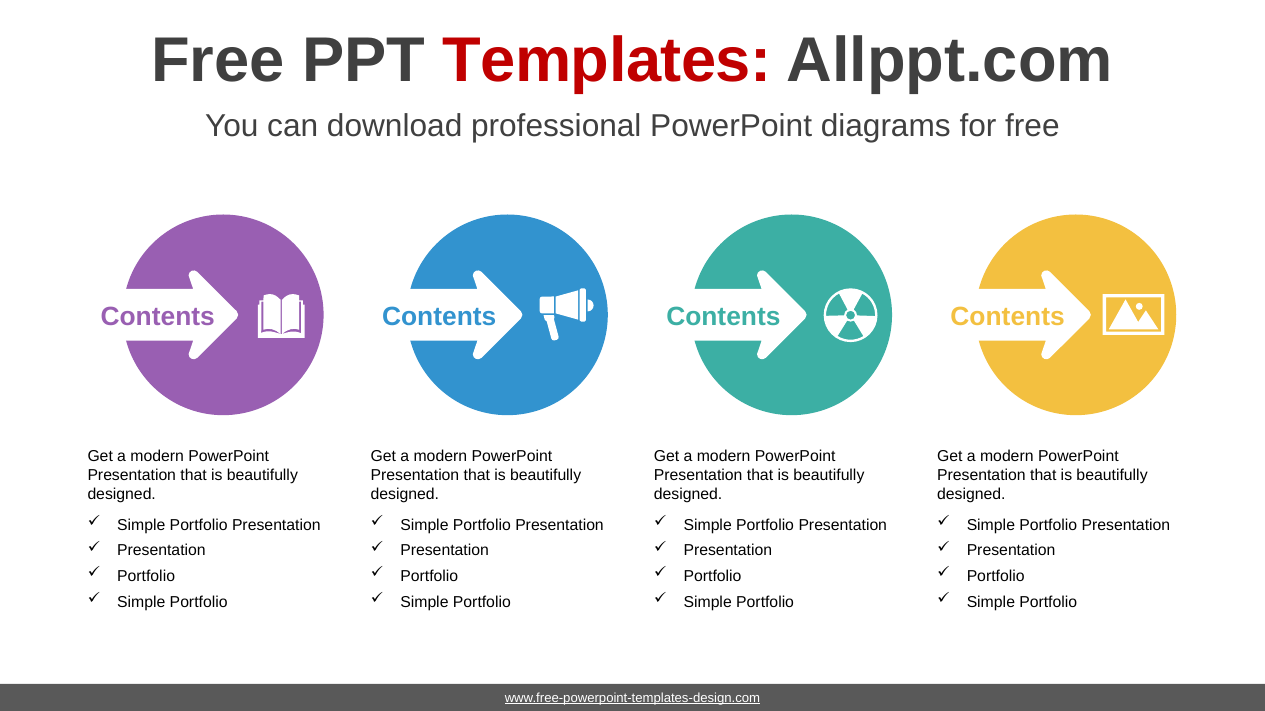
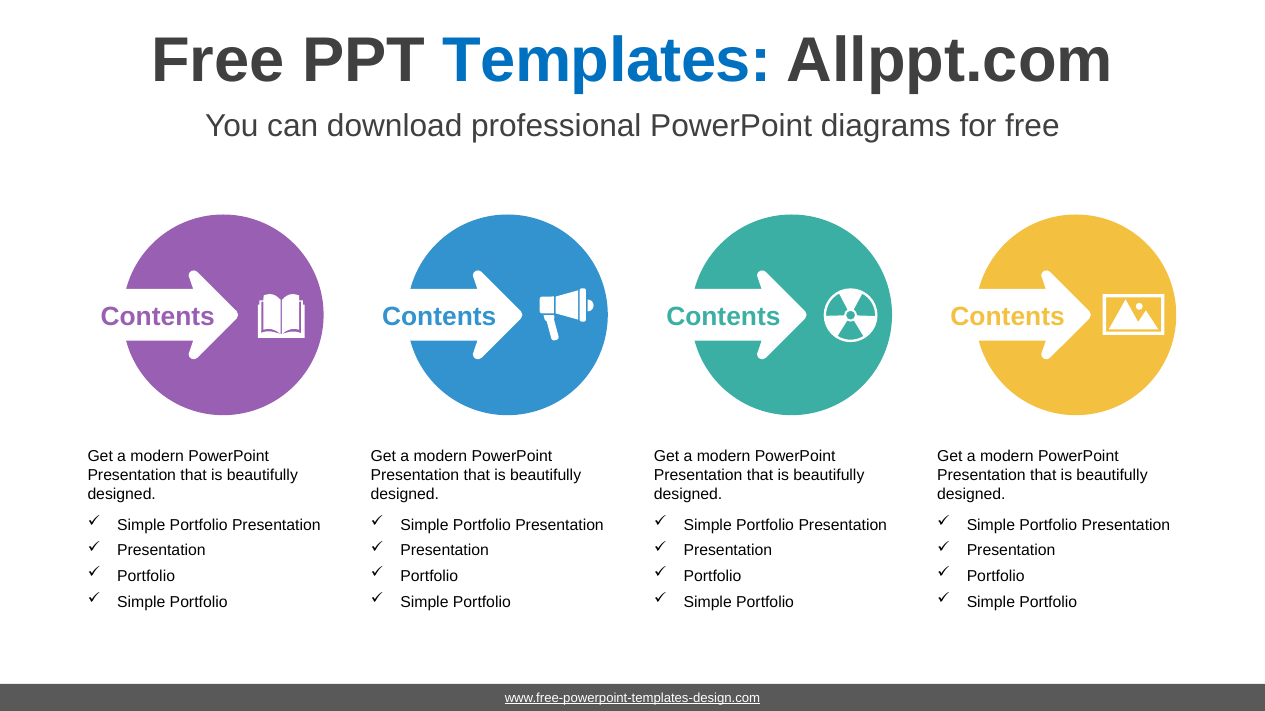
Templates colour: red -> blue (607, 61)
